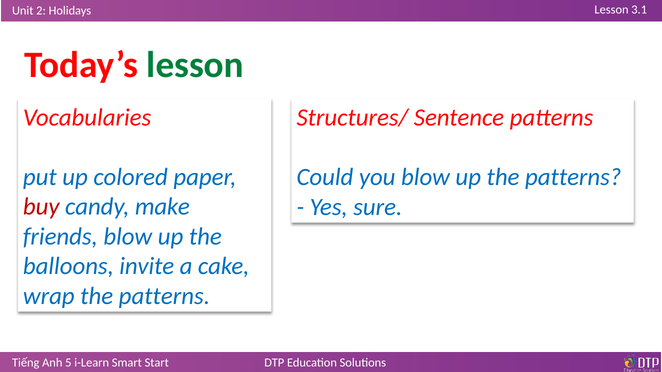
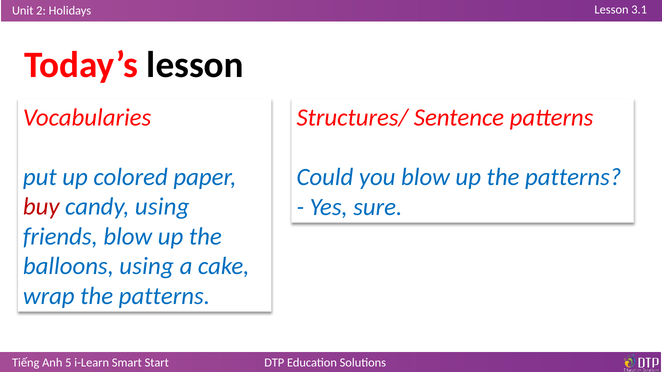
lesson colour: green -> black (195, 65)
candy make: make -> using (162, 207)
balloons invite: invite -> using (147, 267)
